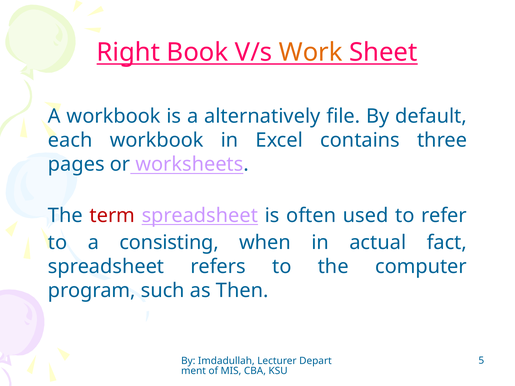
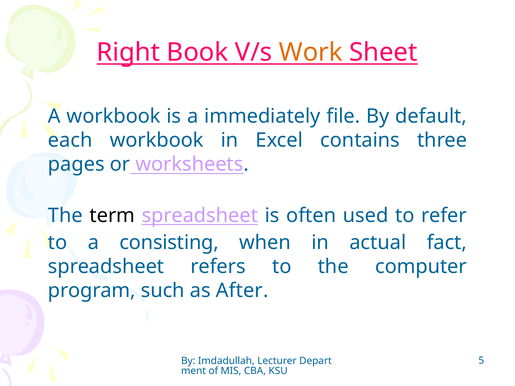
alternatively: alternatively -> immediately (262, 116)
term colour: red -> black (112, 216)
Then: Then -> After (242, 291)
